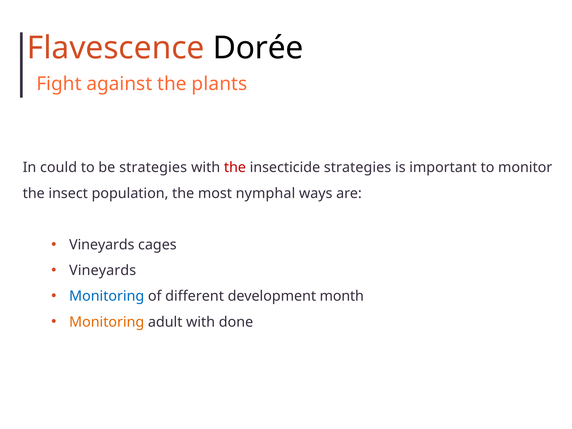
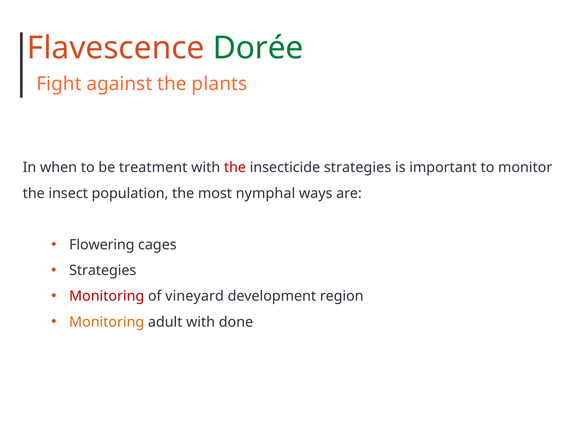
Dorée colour: black -> green (258, 48)
could: could -> when (59, 168)
be strategies: strategies -> treatment (153, 168)
Vineyards: Vineyards -> Flowering (102, 245)
Vineyards: Vineyards -> Strategies (103, 271)
Monitoring colour: blue -> red (107, 296)
different: different -> vineyard (195, 296)
month: month -> region (342, 296)
